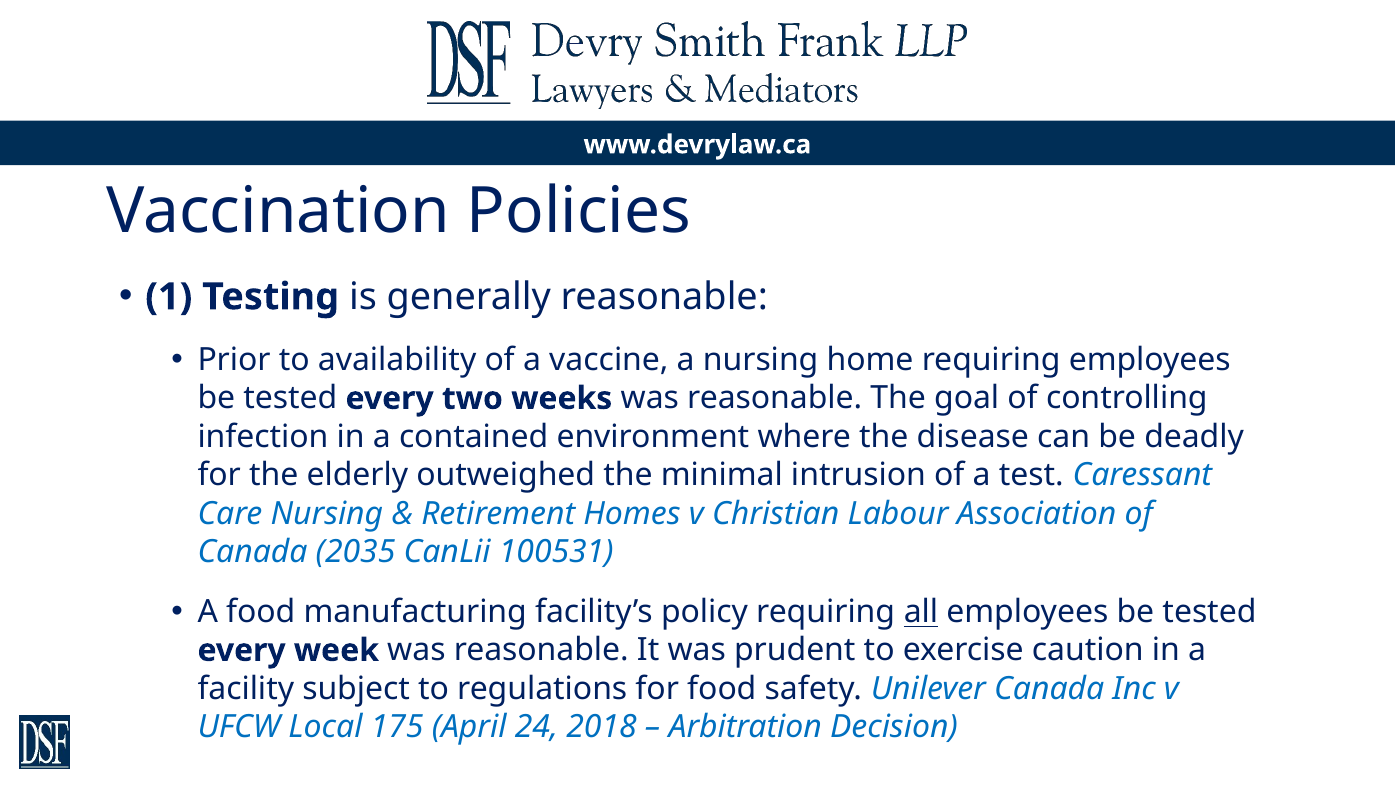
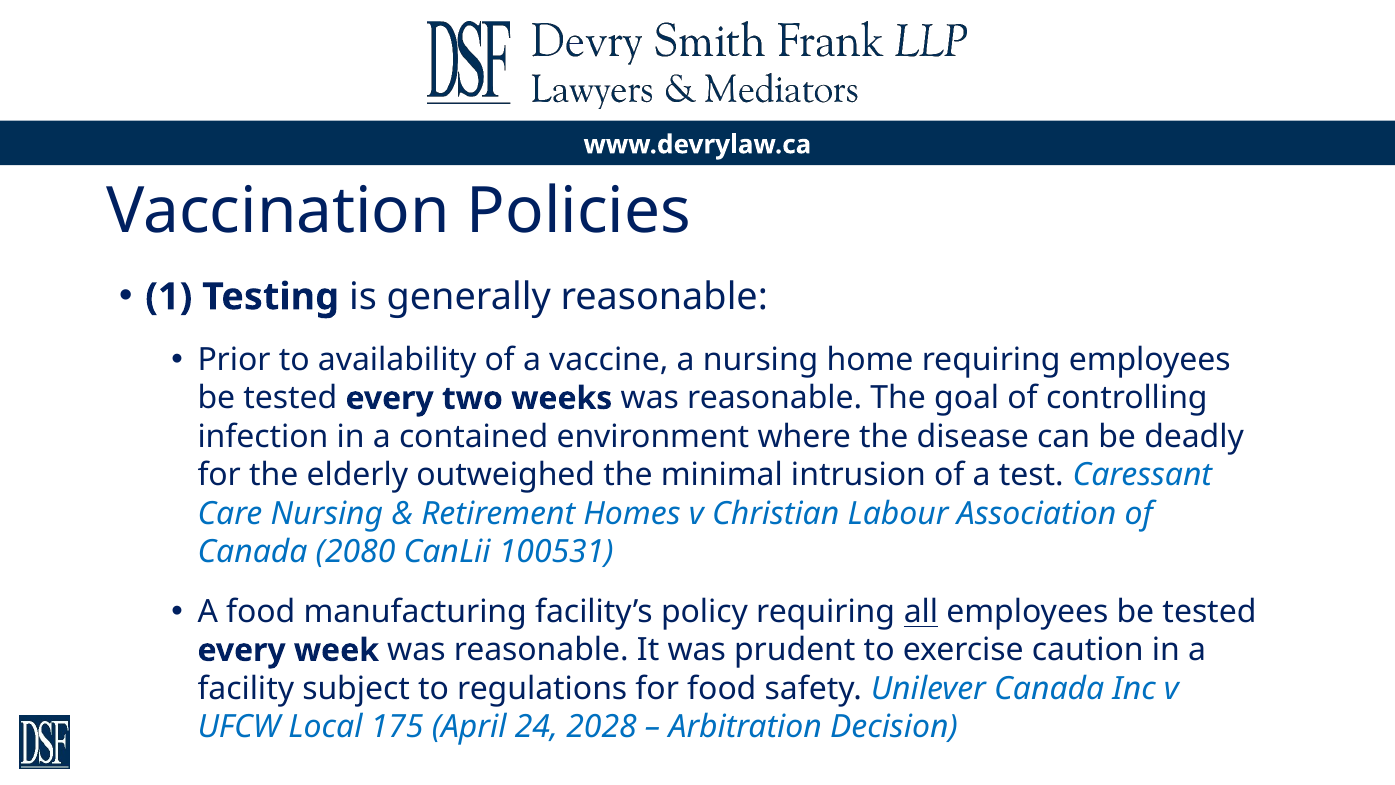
2035: 2035 -> 2080 (356, 552)
2018: 2018 -> 2028 (602, 727)
